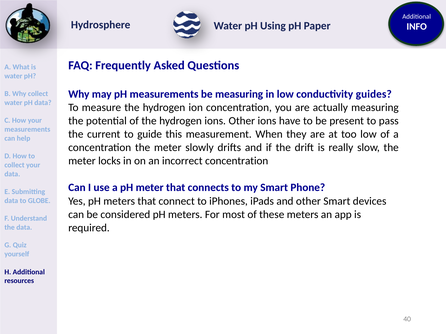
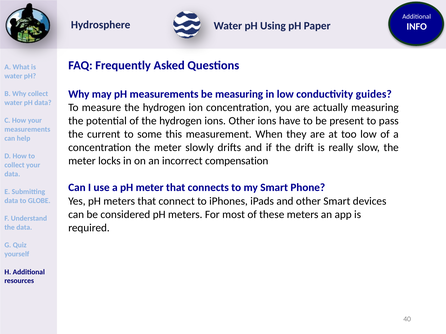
guide: guide -> some (150, 134)
incorrect concentration: concentration -> compensation (237, 161)
